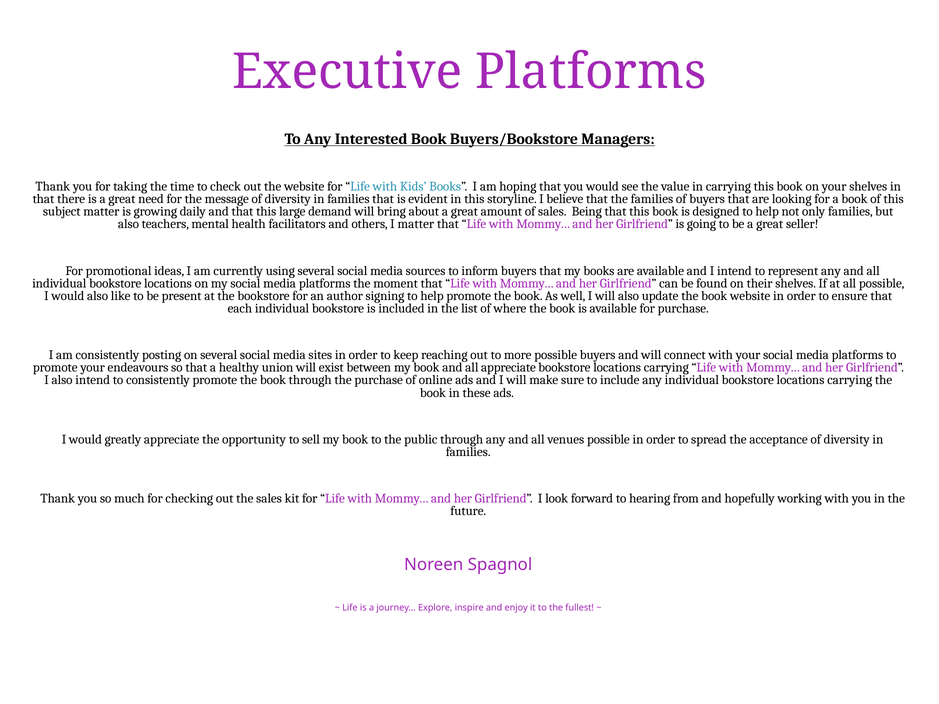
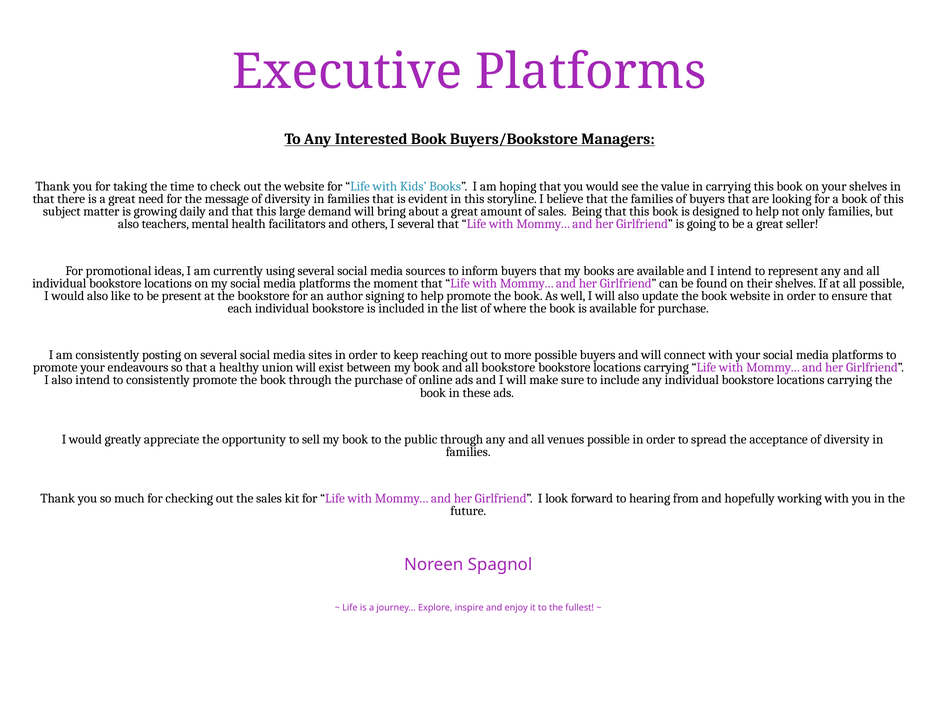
I matter: matter -> several (416, 224)
all appreciate: appreciate -> bookstore (508, 368)
